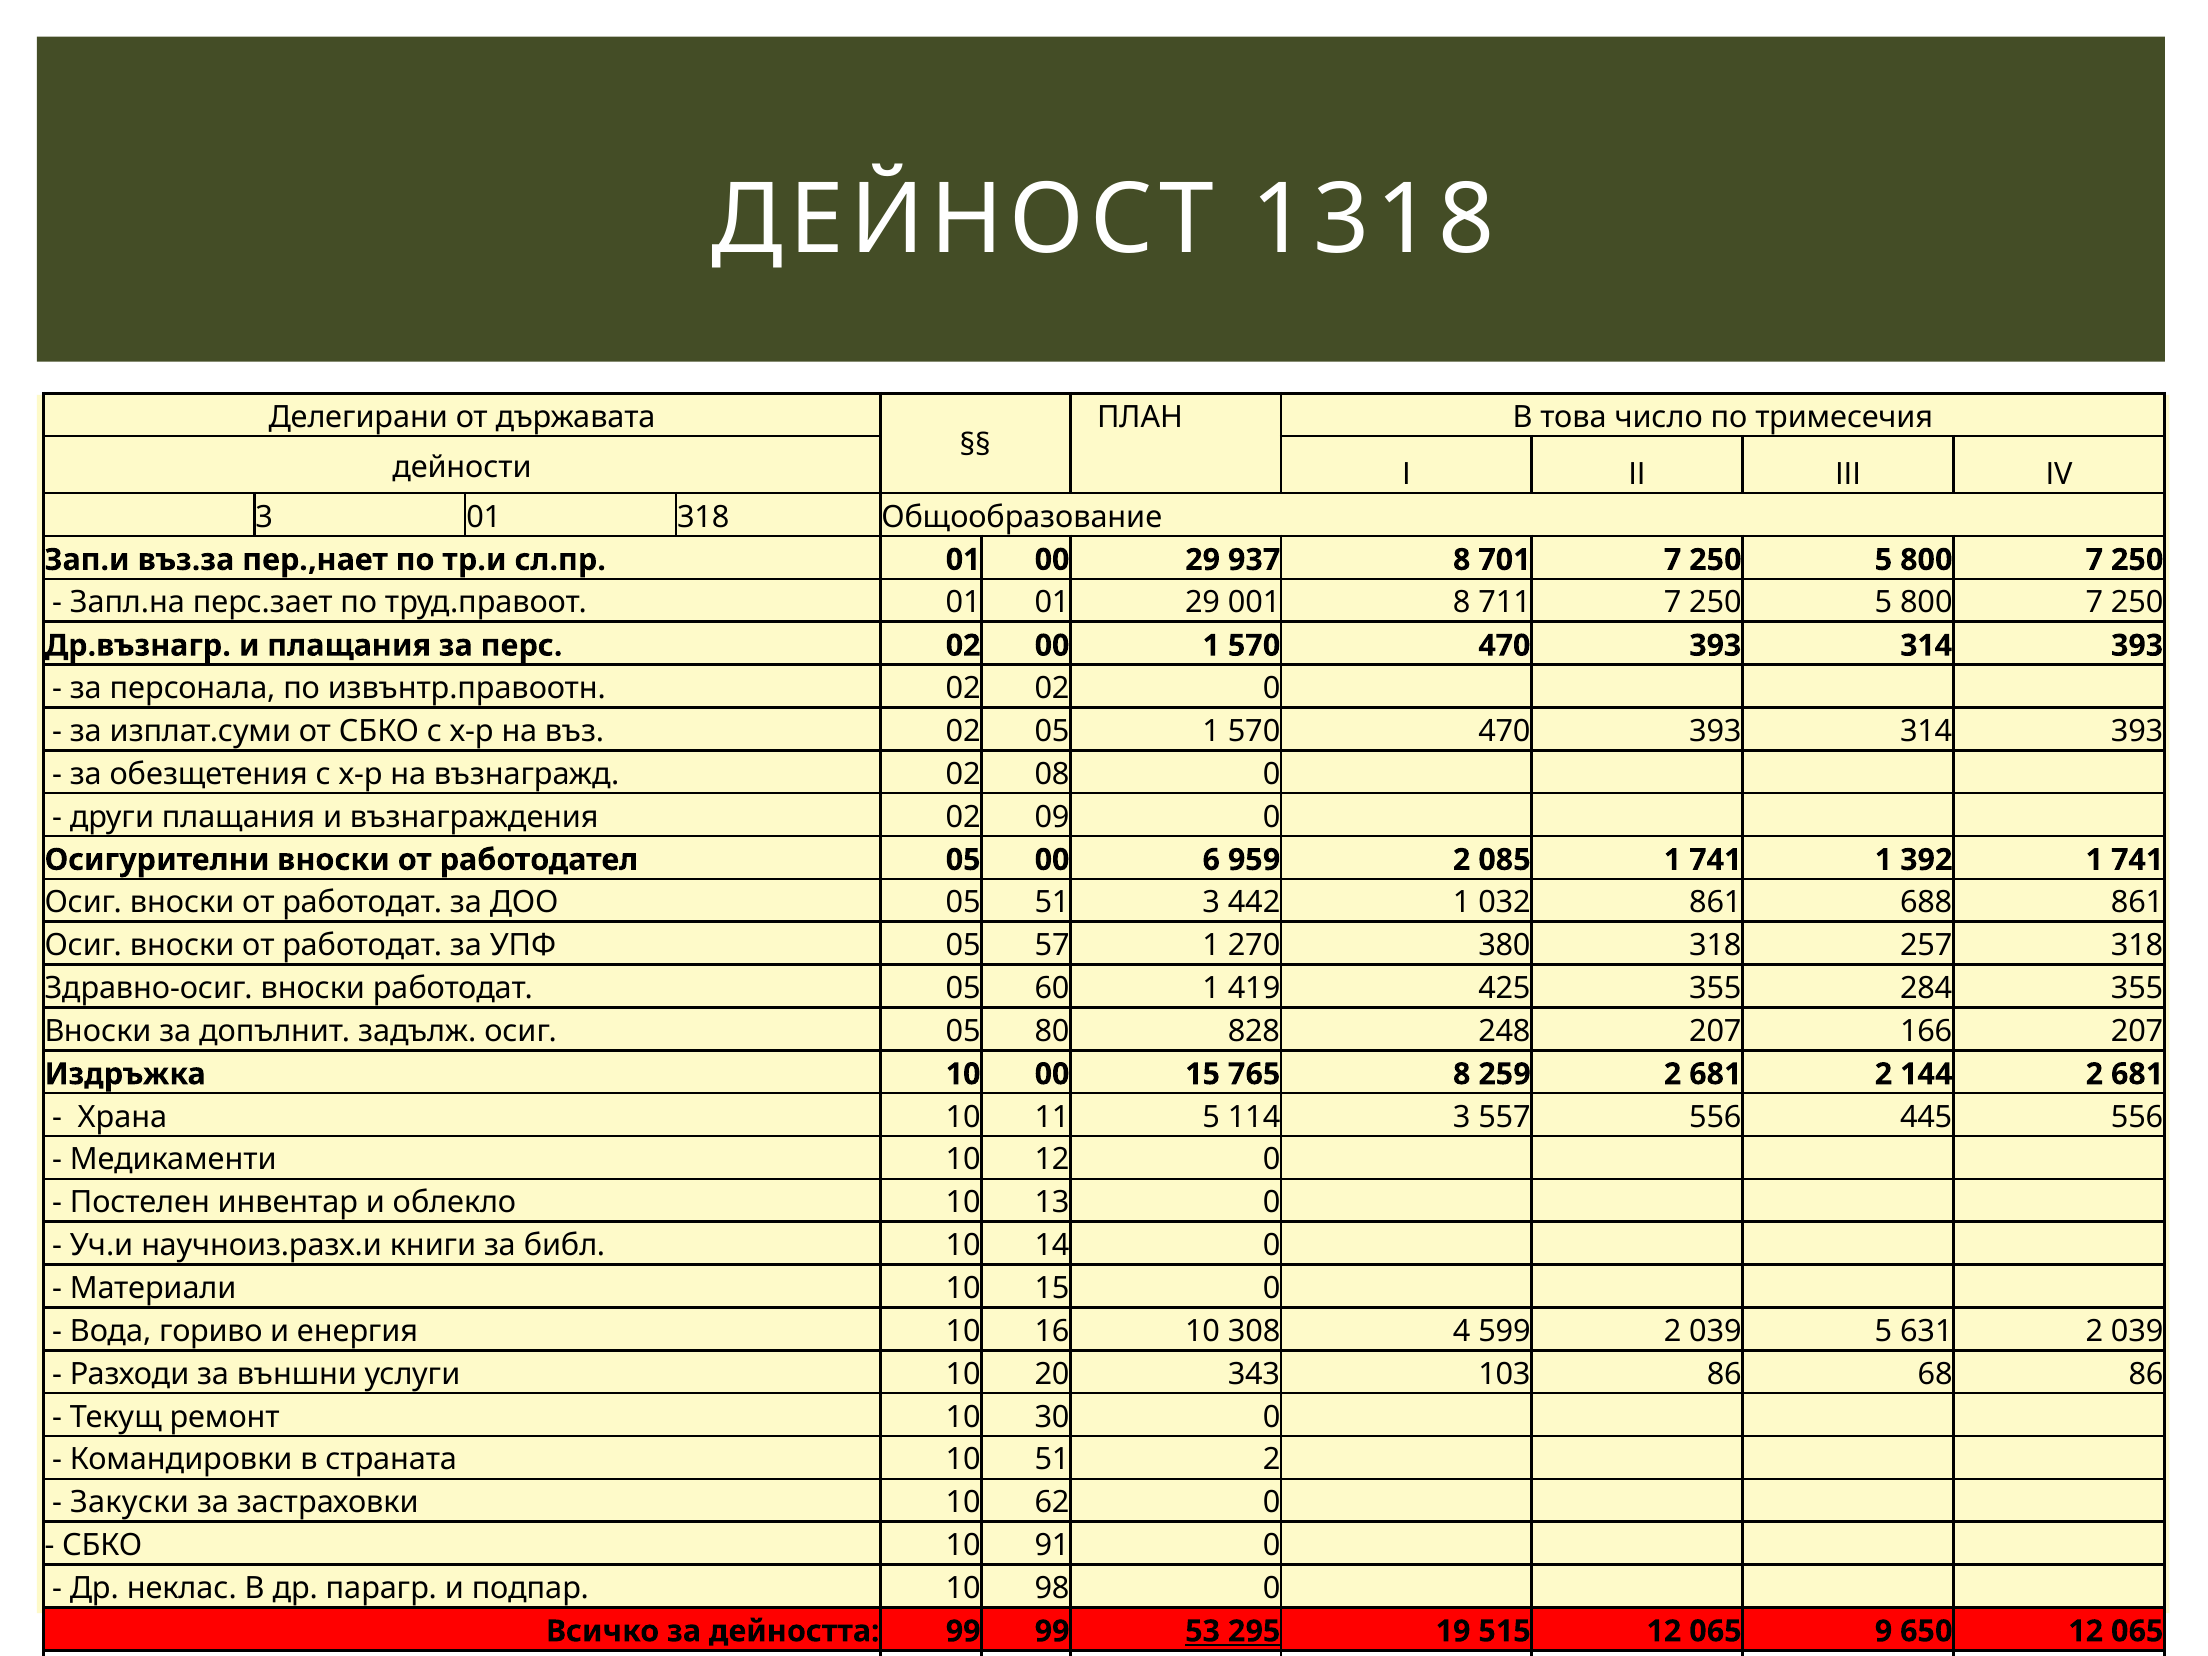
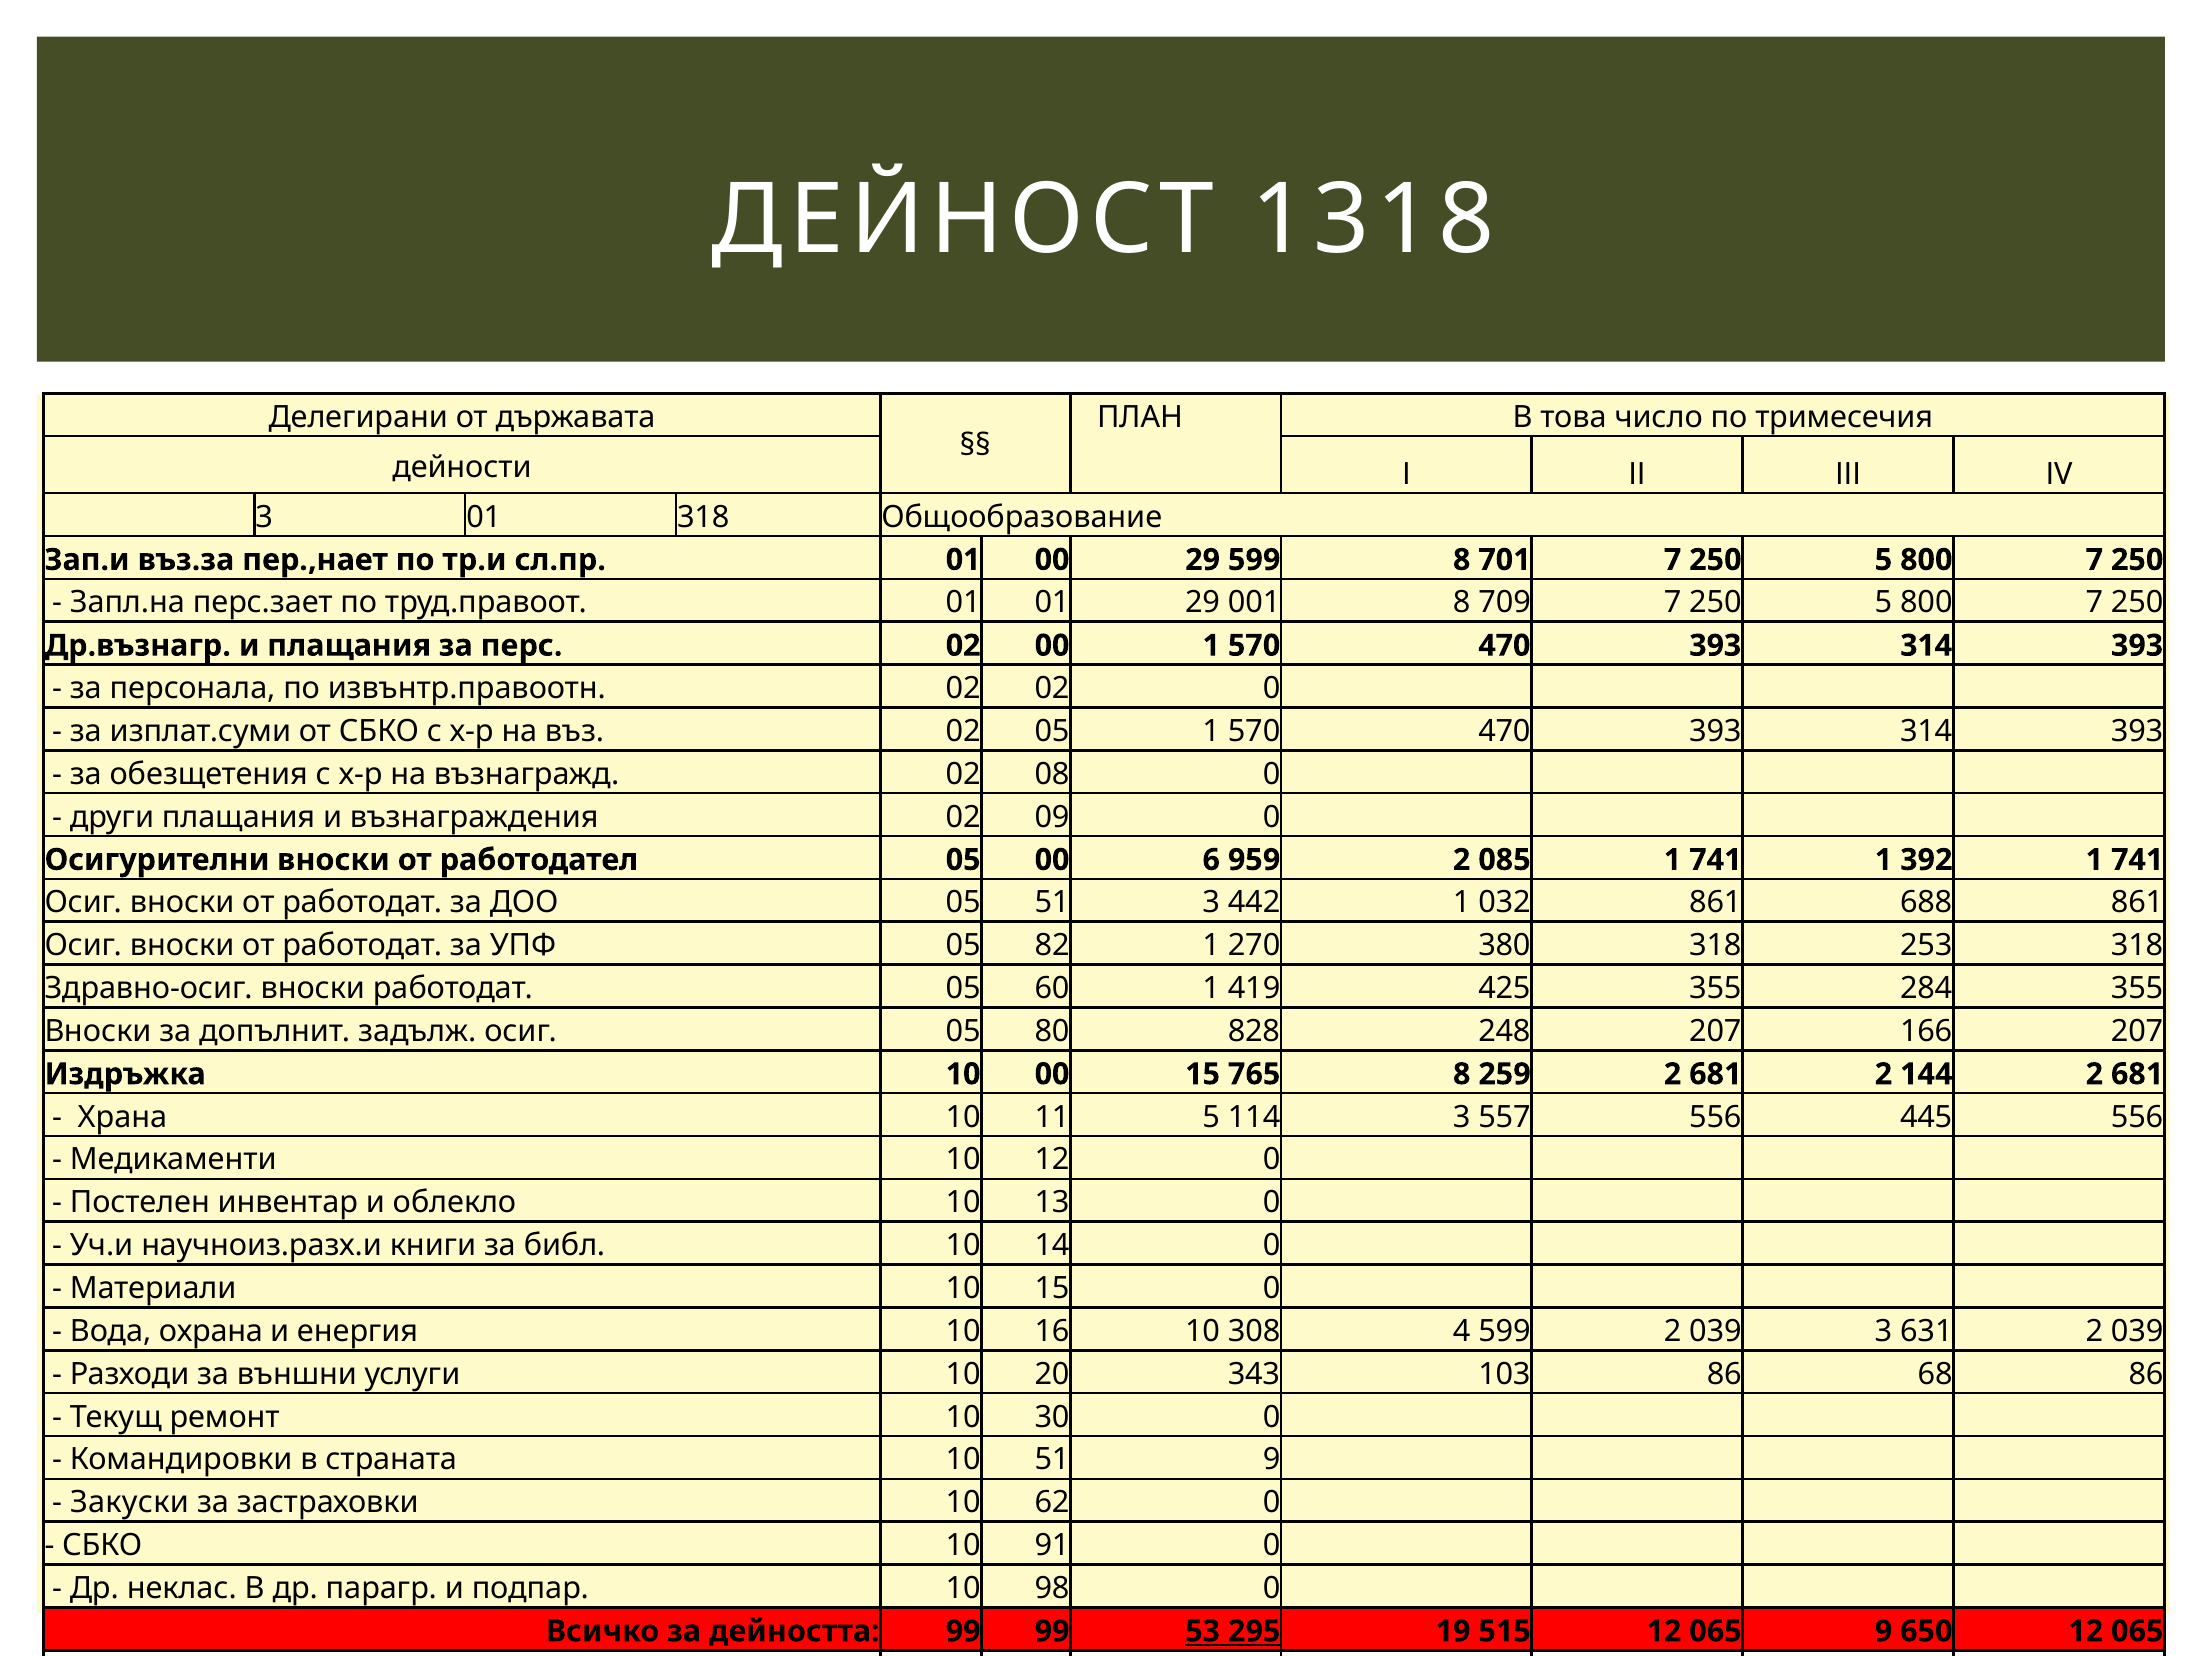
29 937: 937 -> 599 (1254, 560)
711: 711 -> 709 (1505, 603)
57: 57 -> 82 (1052, 946)
257: 257 -> 253 (1926, 946)
гориво: гориво -> охрана (211, 1331)
039 5: 5 -> 3 (1883, 1331)
51 2: 2 -> 9 (1272, 1460)
